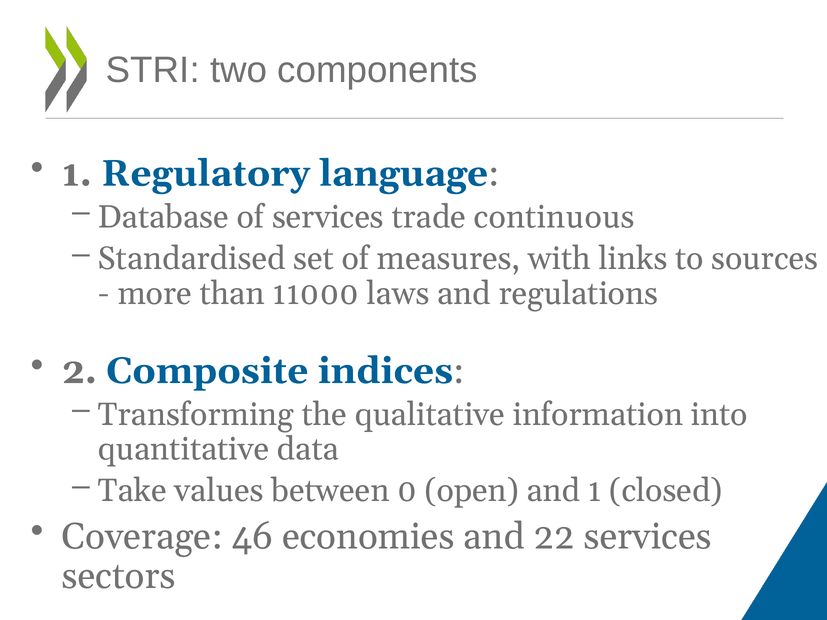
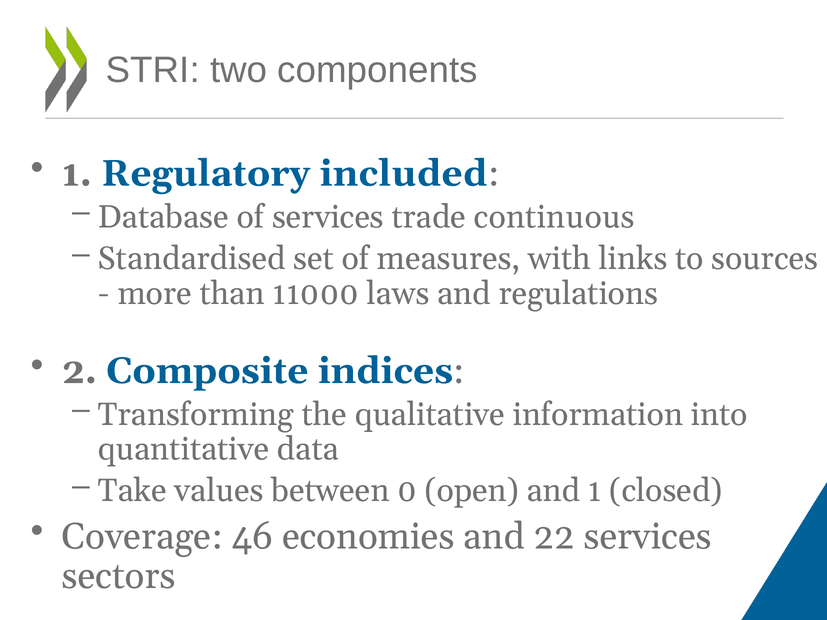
language: language -> included (403, 174)
